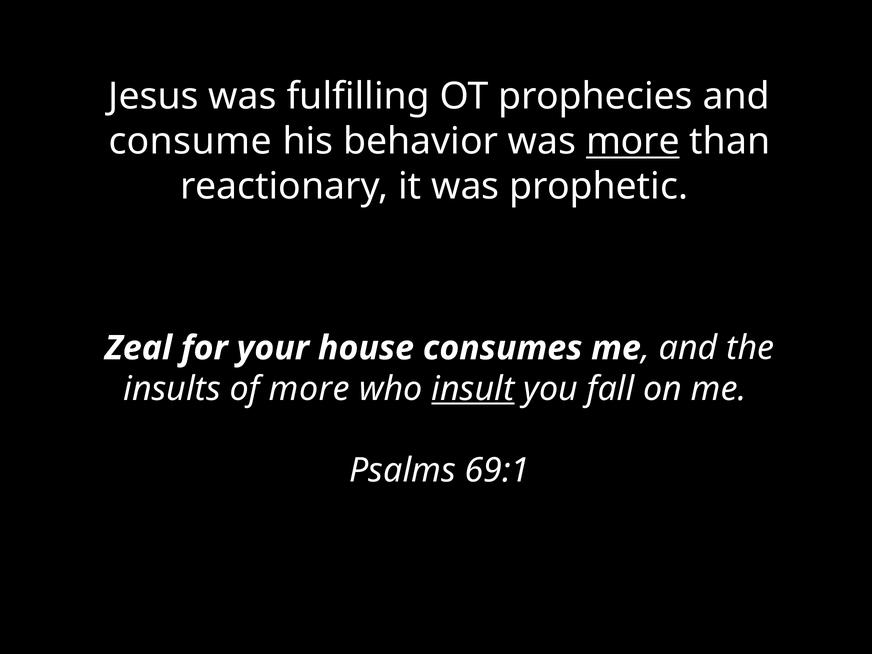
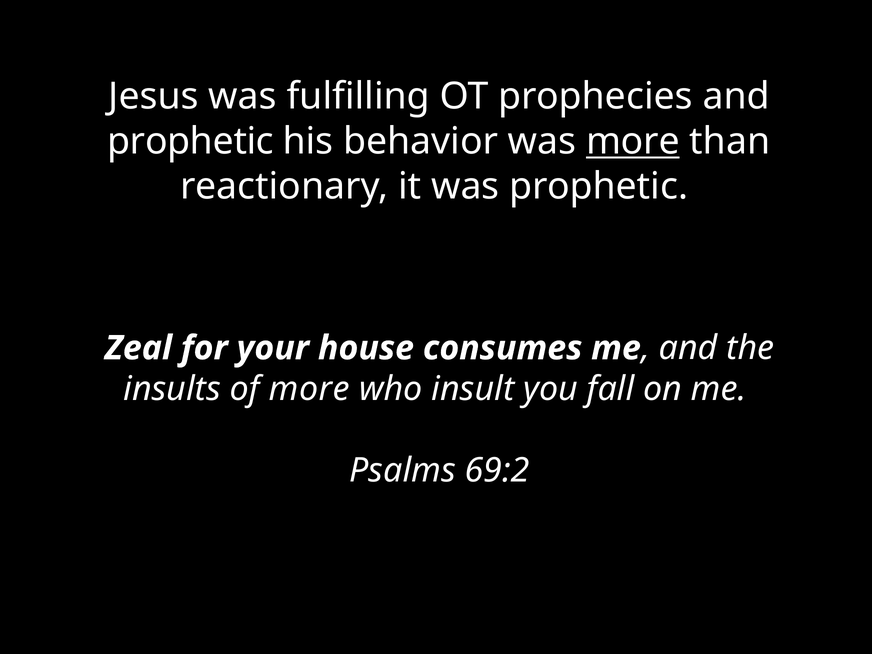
consume: consume -> prophetic (191, 141)
insult underline: present -> none (473, 389)
69:1: 69:1 -> 69:2 (497, 471)
